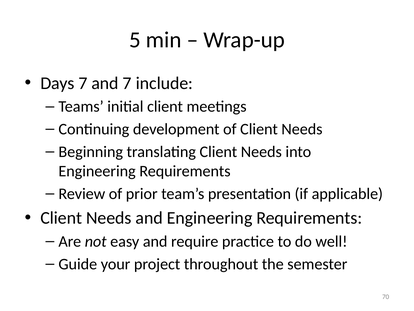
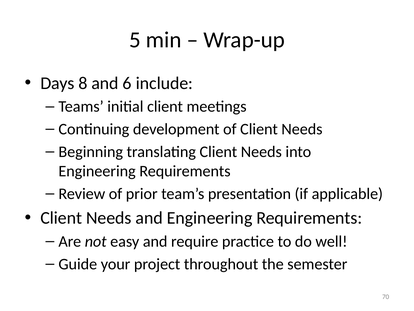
Days 7: 7 -> 8 (83, 83)
and 7: 7 -> 6 (127, 83)
